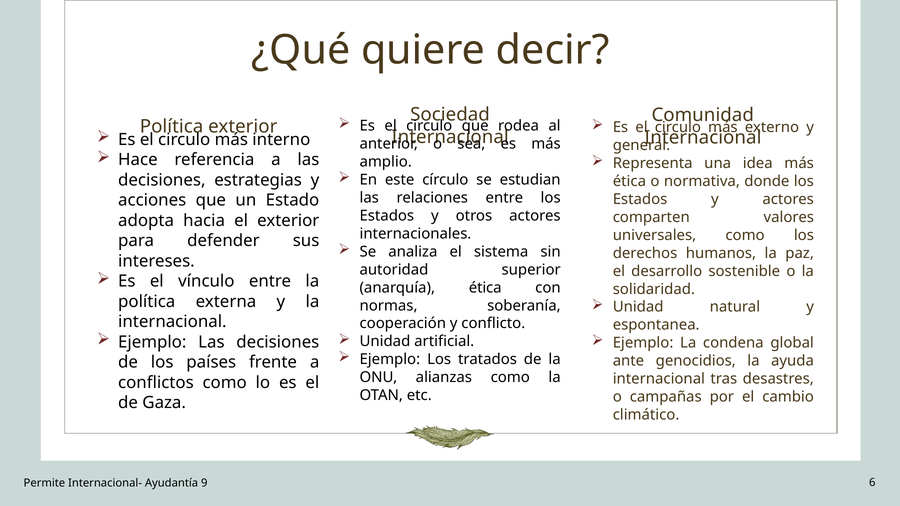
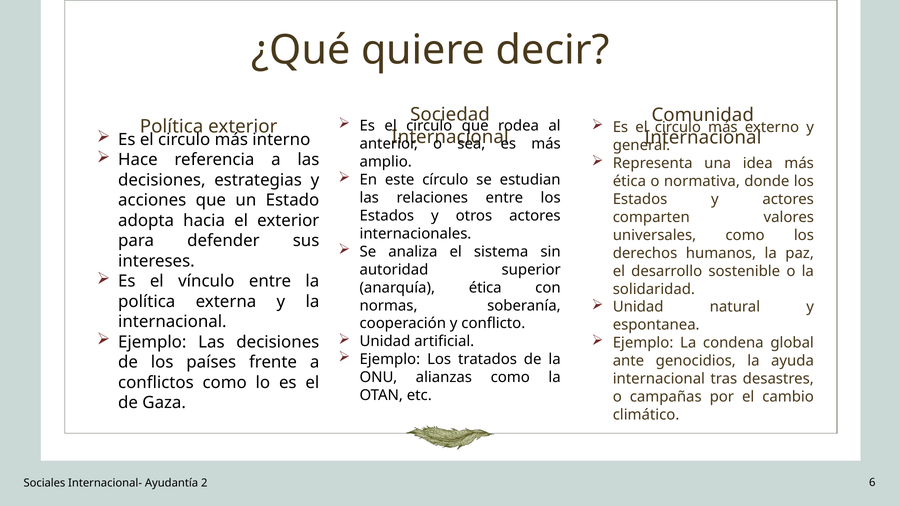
Permite: Permite -> Sociales (44, 483)
9: 9 -> 2 (204, 483)
